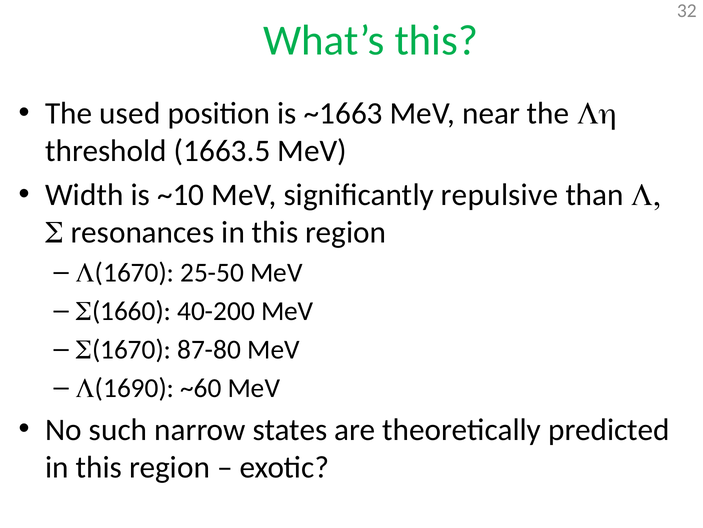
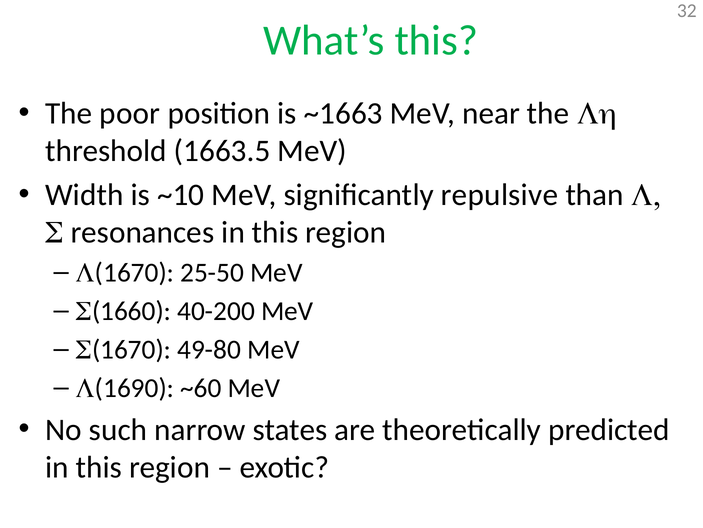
used: used -> poor (130, 113)
87-80: 87-80 -> 49-80 (209, 349)
